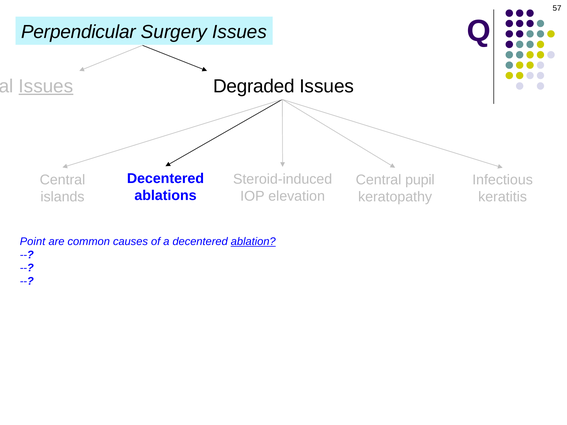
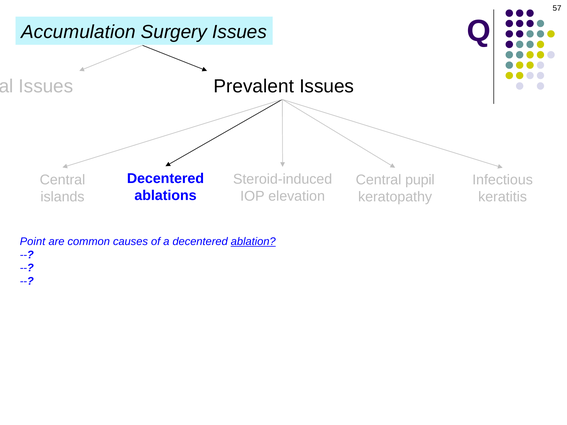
Perpendicular: Perpendicular -> Accumulation (78, 32)
Issues underline: present -> none (46, 86)
Degraded: Degraded -> Prevalent (254, 86)
